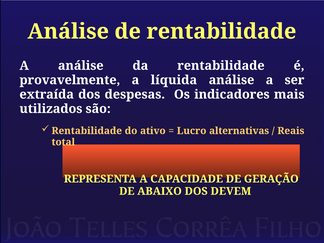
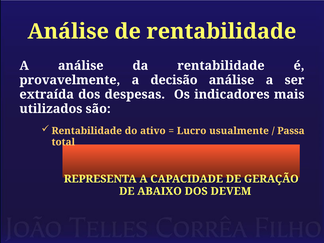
líquida: líquida -> decisão (174, 80)
alternativas: alternativas -> usualmente (239, 131)
Reais: Reais -> Passa (291, 131)
